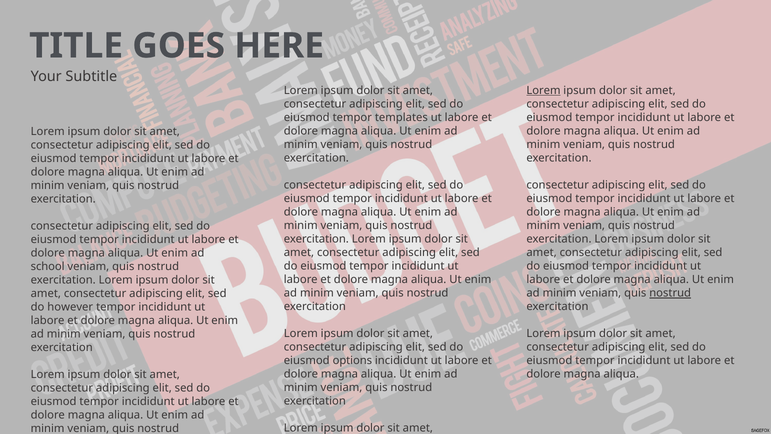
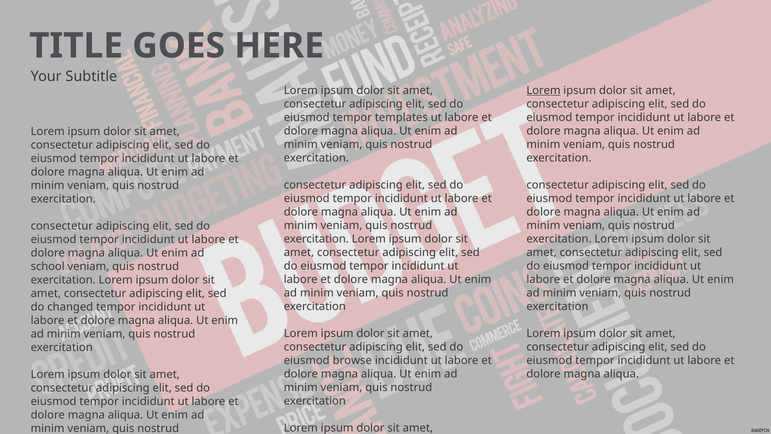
nostrud underline: present -> none (670, 293)
however: however -> changed (70, 307)
options: options -> browse (352, 360)
